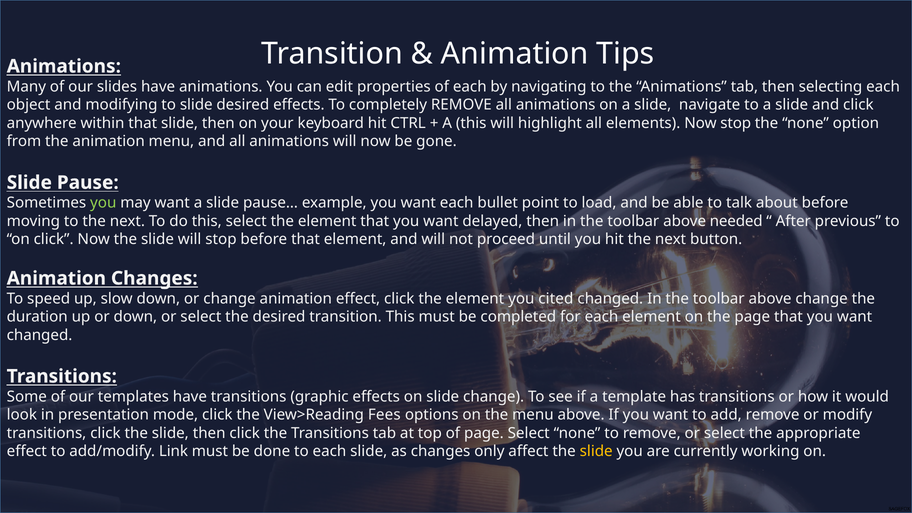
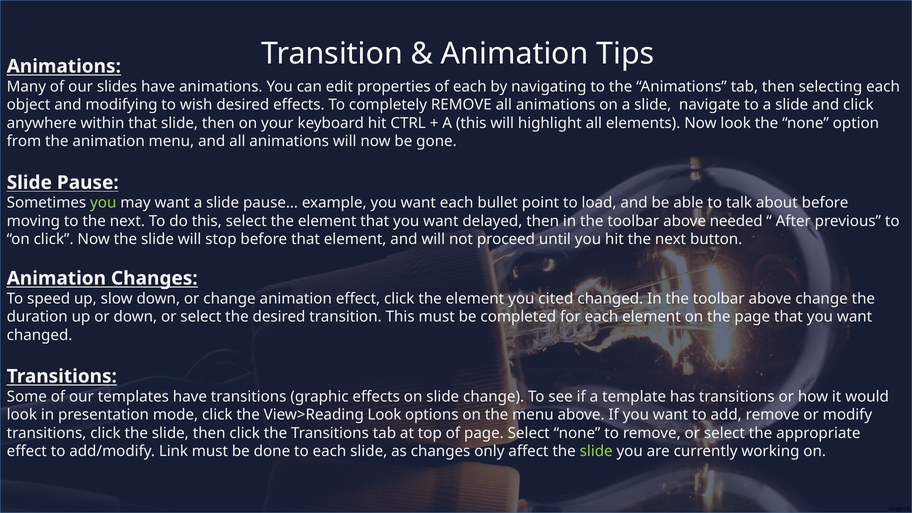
to slide: slide -> wish (196, 105)
Now stop: stop -> look (736, 123)
View>Reading Fees: Fees -> Look (384, 415)
slide colour: yellow -> light green (596, 451)
